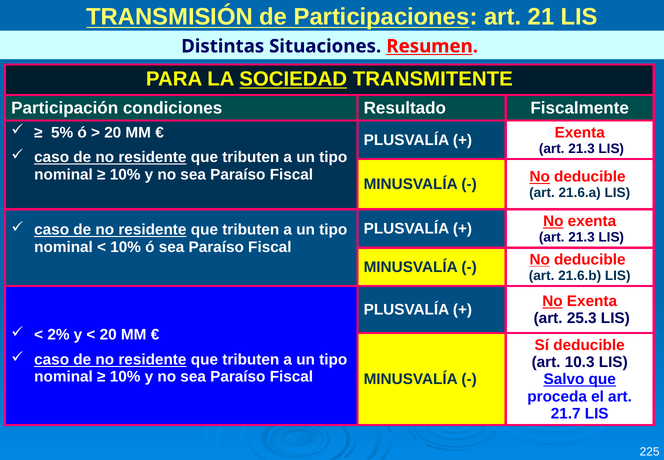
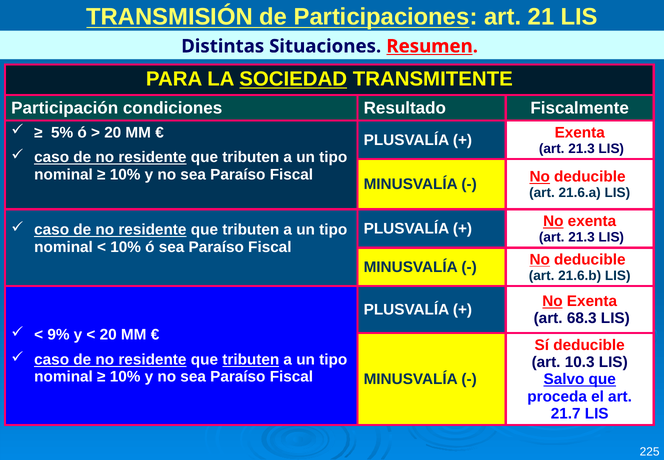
25.3: 25.3 -> 68.3 (582, 318)
2%: 2% -> 9% (58, 335)
tributen underline: none -> present (251, 359)
